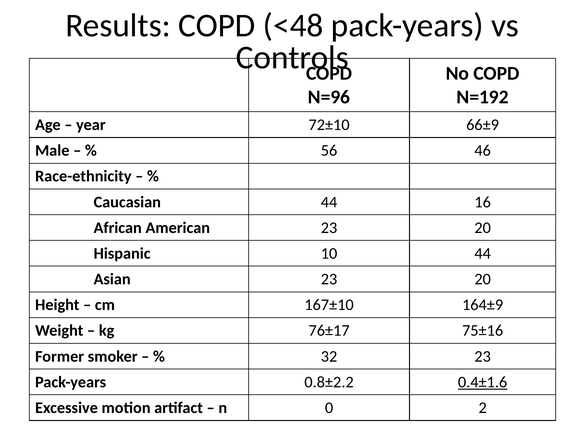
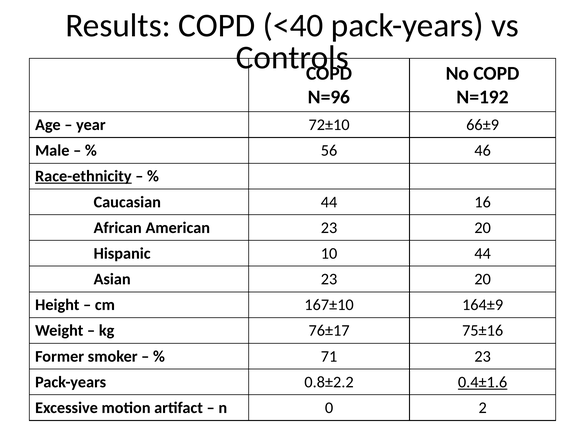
<48: <48 -> <40 (293, 26)
Race-ethnicity underline: none -> present (83, 177)
32: 32 -> 71 (329, 357)
